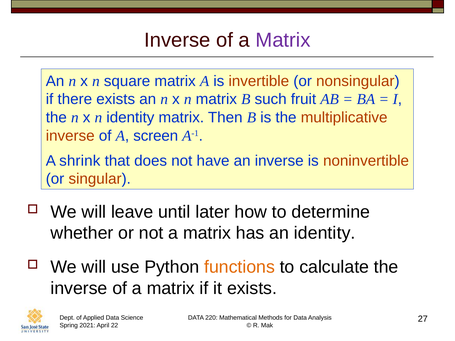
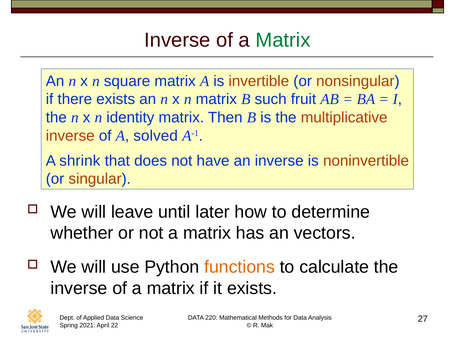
Matrix colour: purple -> green (283, 40)
screen: screen -> solved (156, 136)
an identity: identity -> vectors (325, 233)
